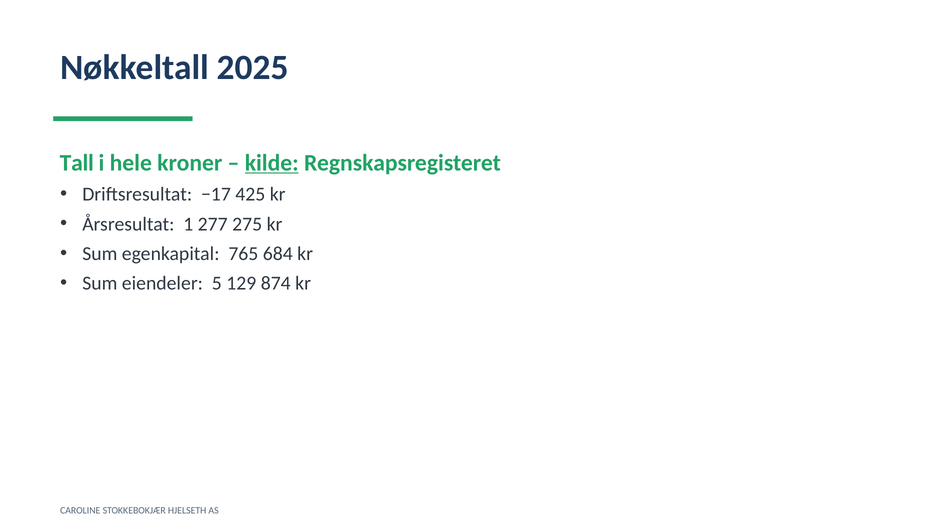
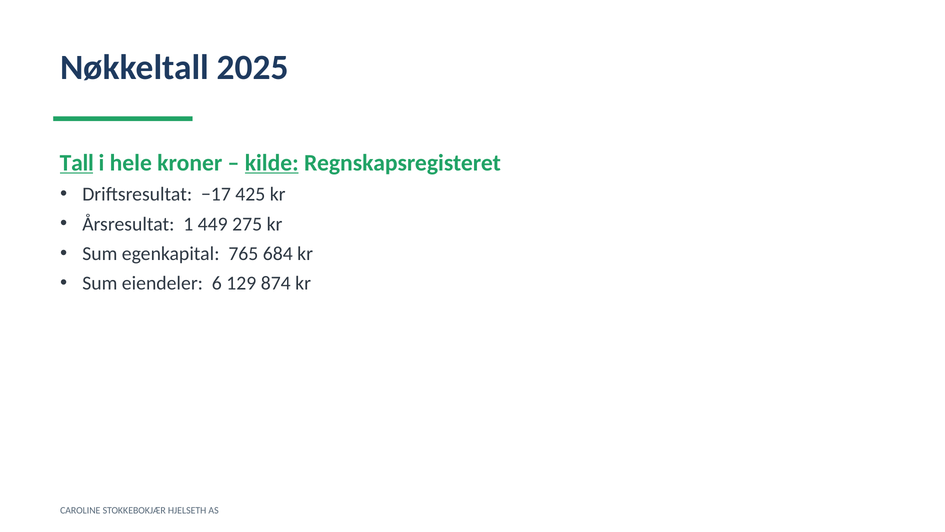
Tall underline: none -> present (77, 163)
277: 277 -> 449 (213, 224)
5: 5 -> 6 (217, 283)
